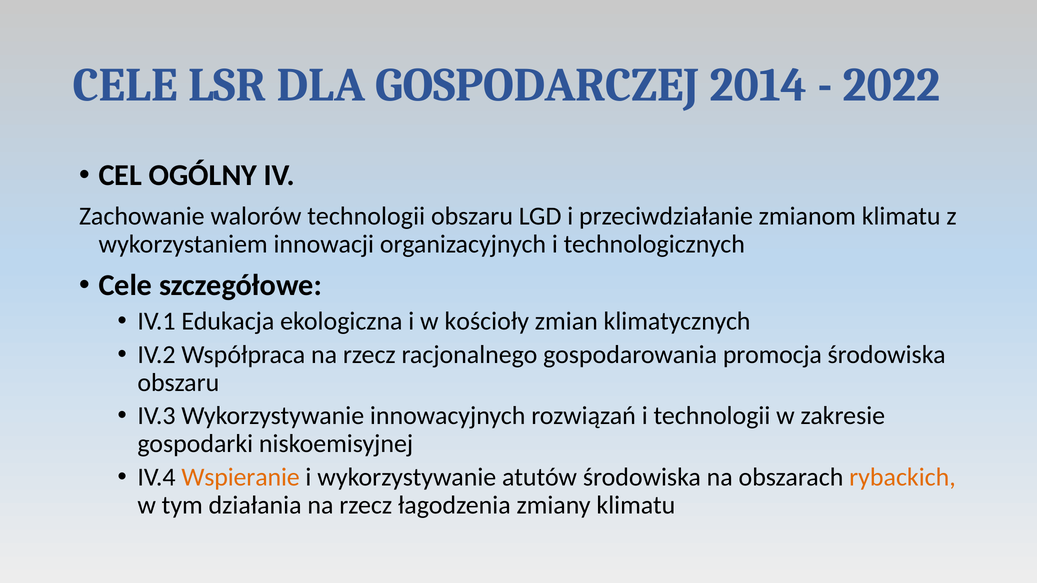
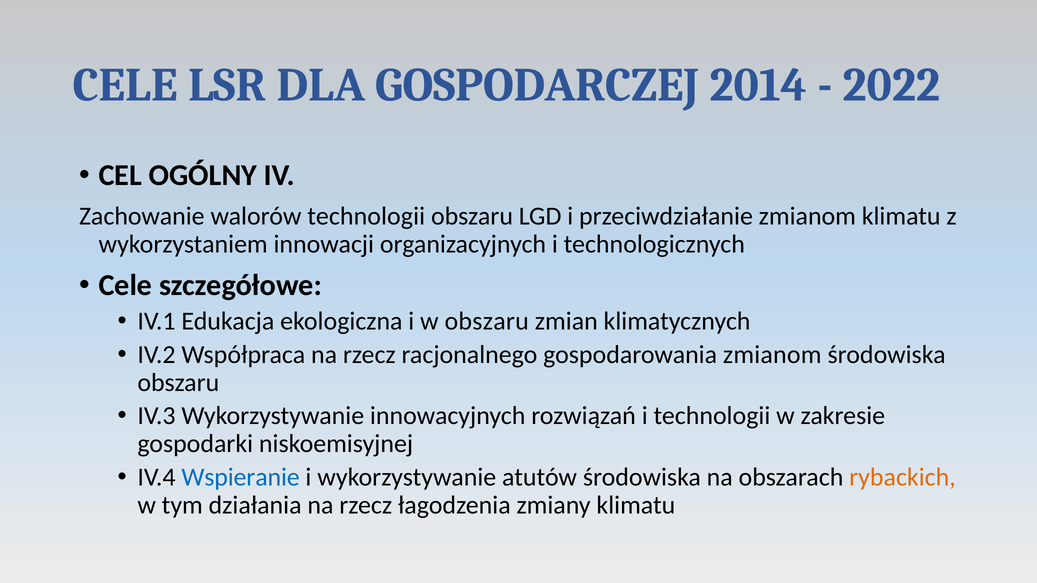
w kościoły: kościoły -> obszaru (487, 321)
gospodarowania promocja: promocja -> zmianom (772, 355)
Wspieranie colour: orange -> blue (241, 477)
